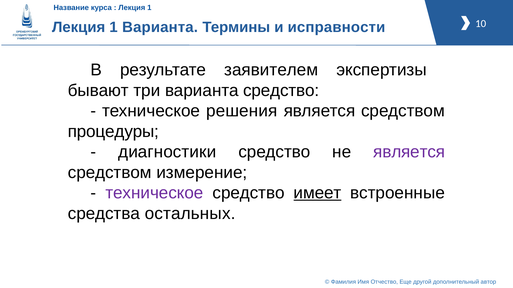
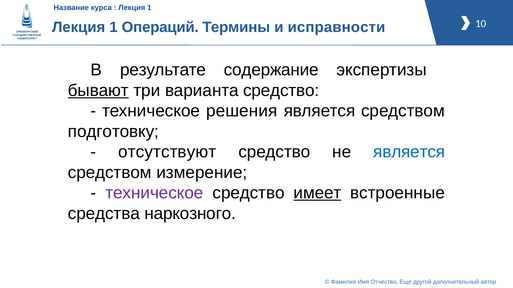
1 Варианта: Варианта -> Операций (160, 27)
заявителем: заявителем -> содержание (271, 70)
бывают underline: none -> present (98, 91)
процедуры: процедуры -> подготовку (113, 132)
диагностики: диагностики -> отсутствуют (167, 152)
является colour: purple -> blue (409, 152)
остальных: остальных -> наркозного (190, 214)
